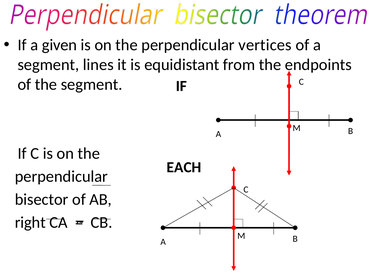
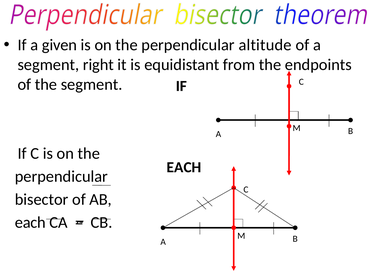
vertices: vertices -> altitude (265, 45)
lines: lines -> right (98, 65)
right: right -> each (30, 222)
